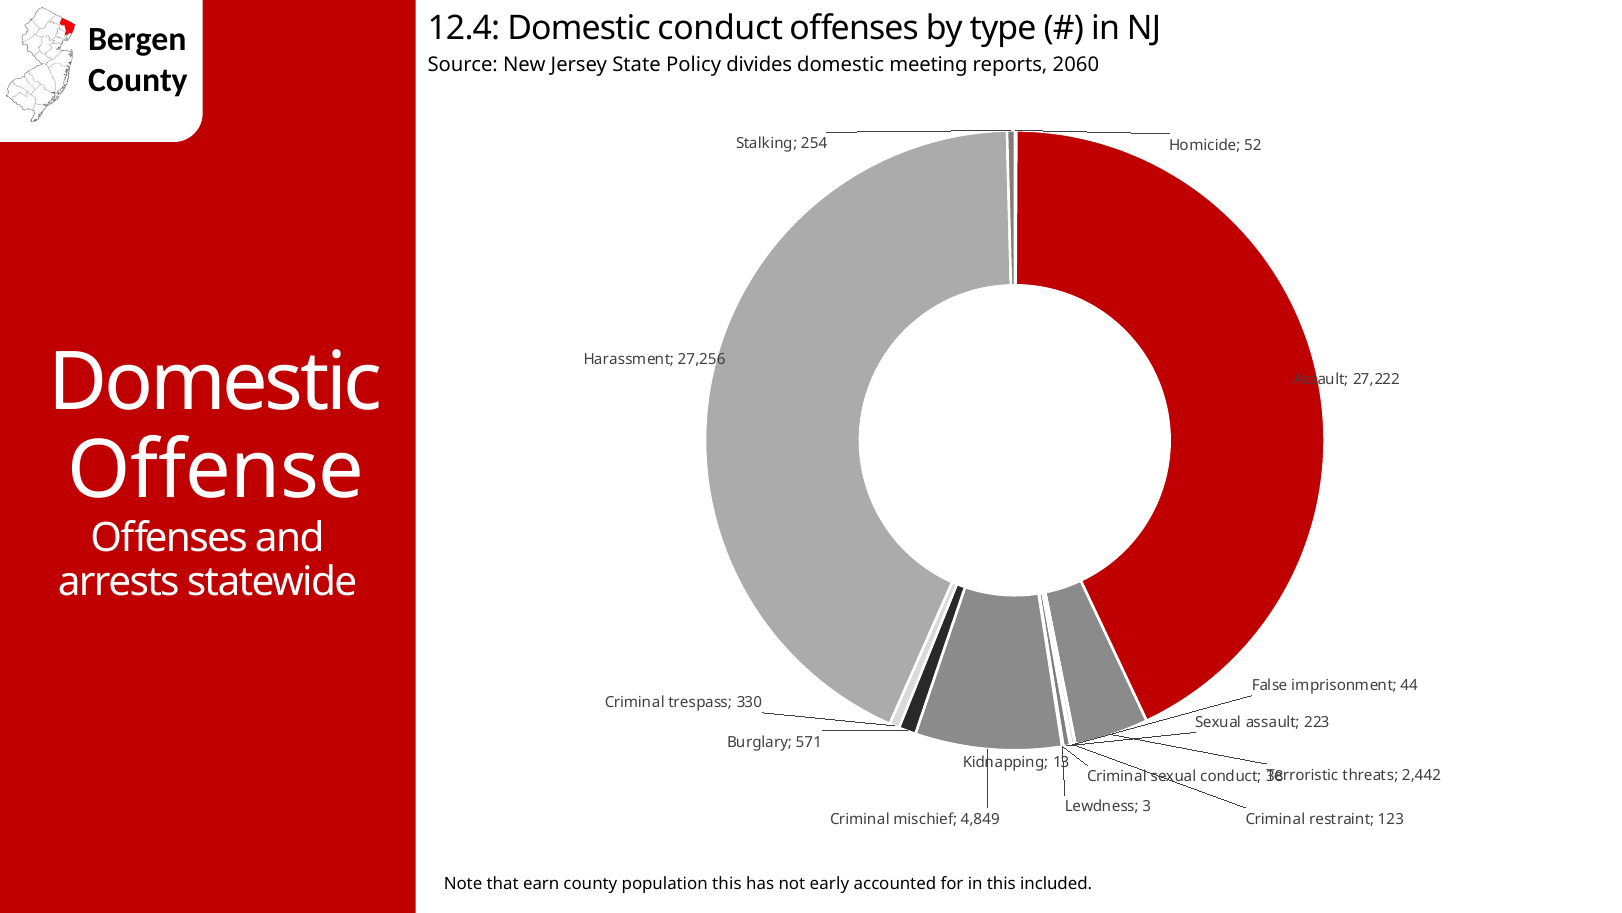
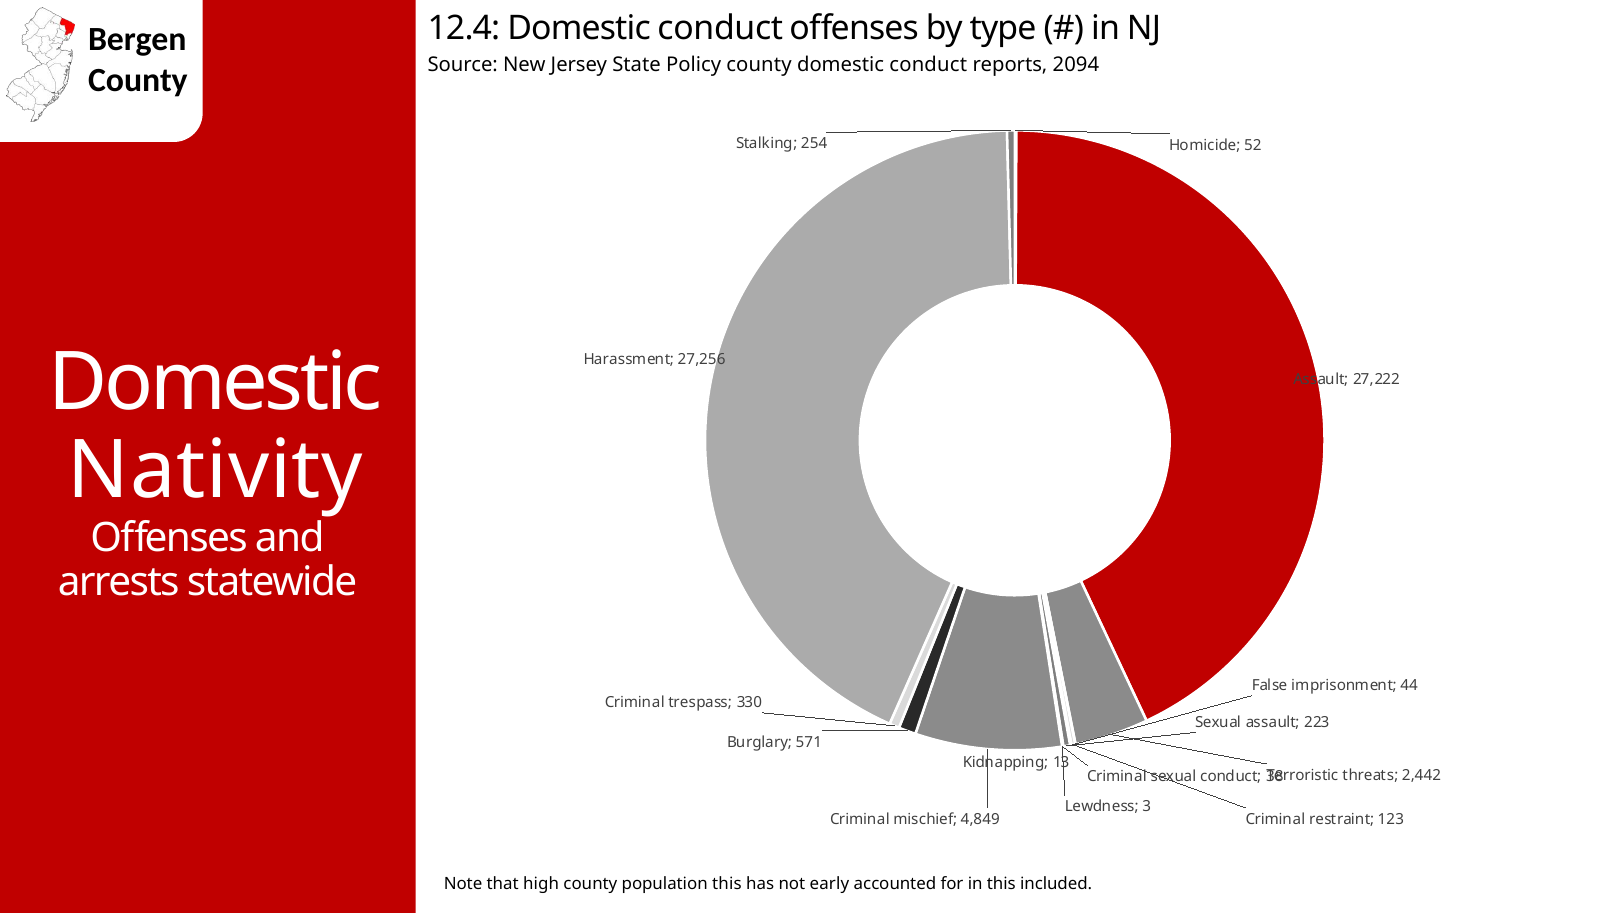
Policy divides: divides -> county (759, 65)
meeting: meeting -> conduct (928, 65)
2060: 2060 -> 2094 (1076, 65)
Offense: Offense -> Nativity (216, 470)
earn: earn -> high (541, 883)
